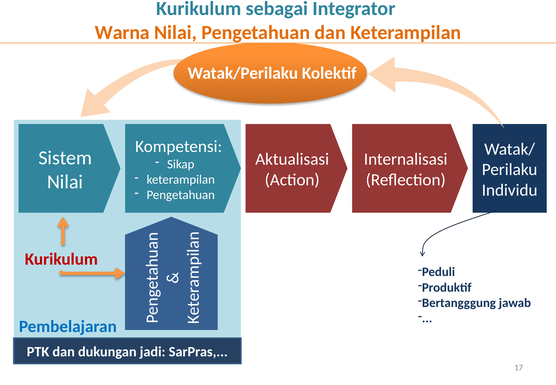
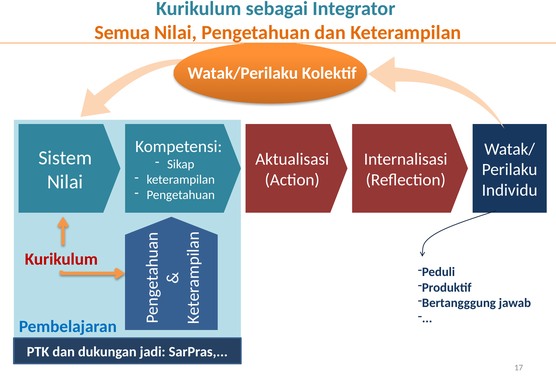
Warna: Warna -> Semua (122, 33)
